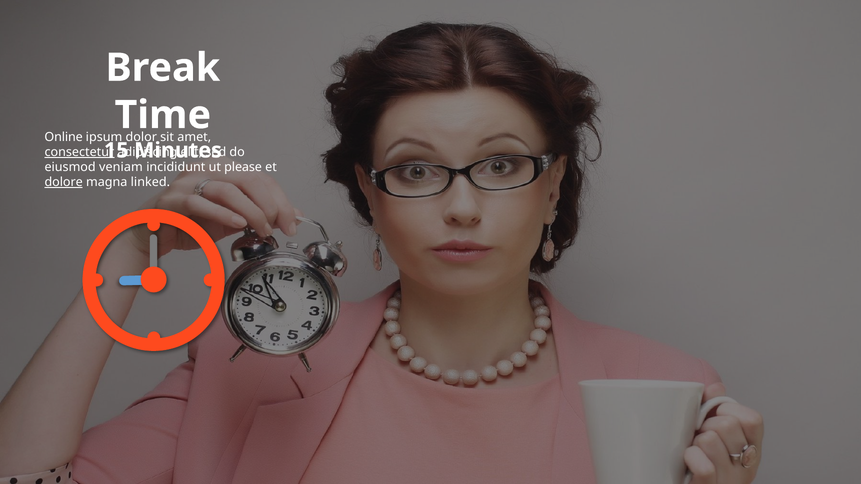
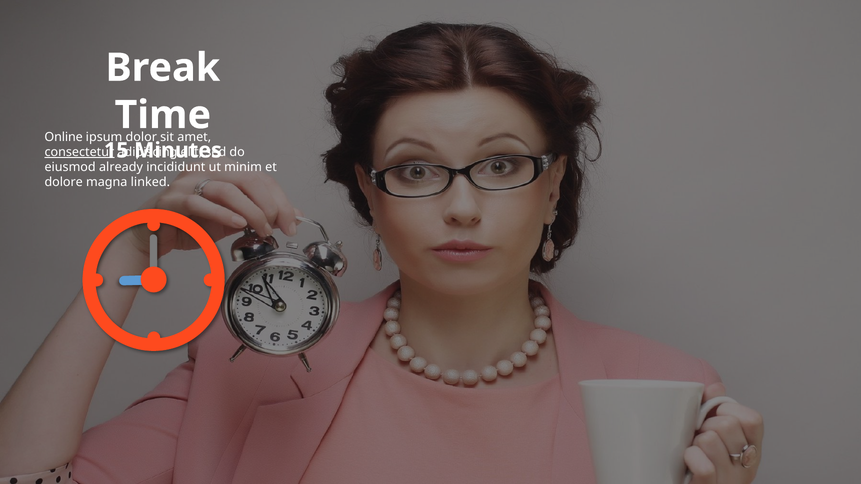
veniam: veniam -> already (121, 167)
please: please -> minim (243, 167)
dolore underline: present -> none (64, 182)
